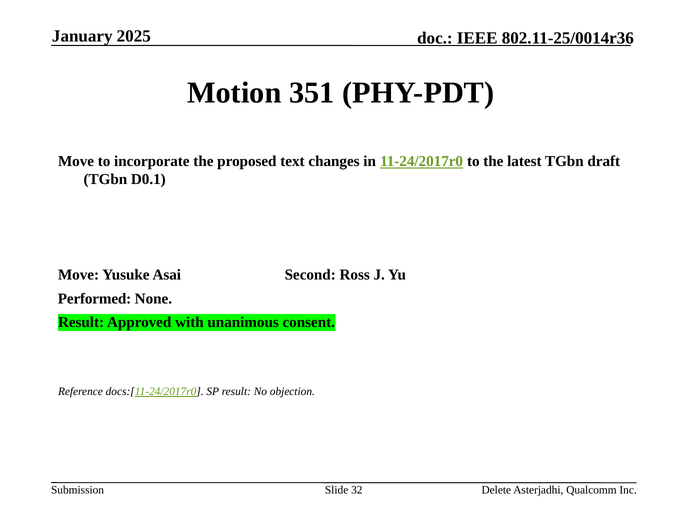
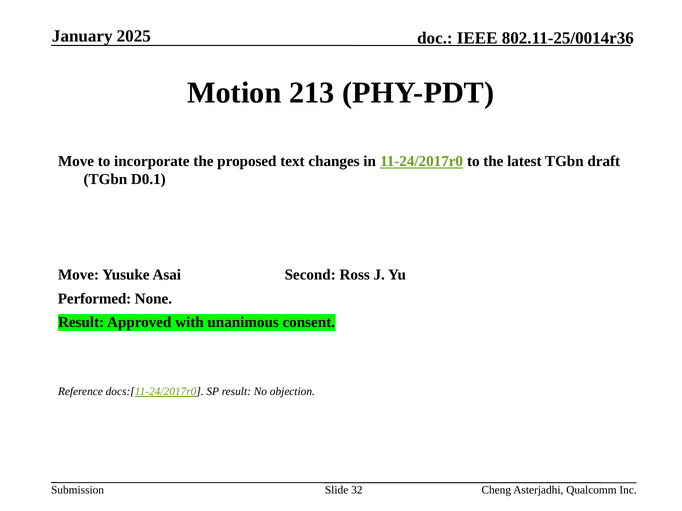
351: 351 -> 213 (312, 93)
Delete: Delete -> Cheng (496, 491)
